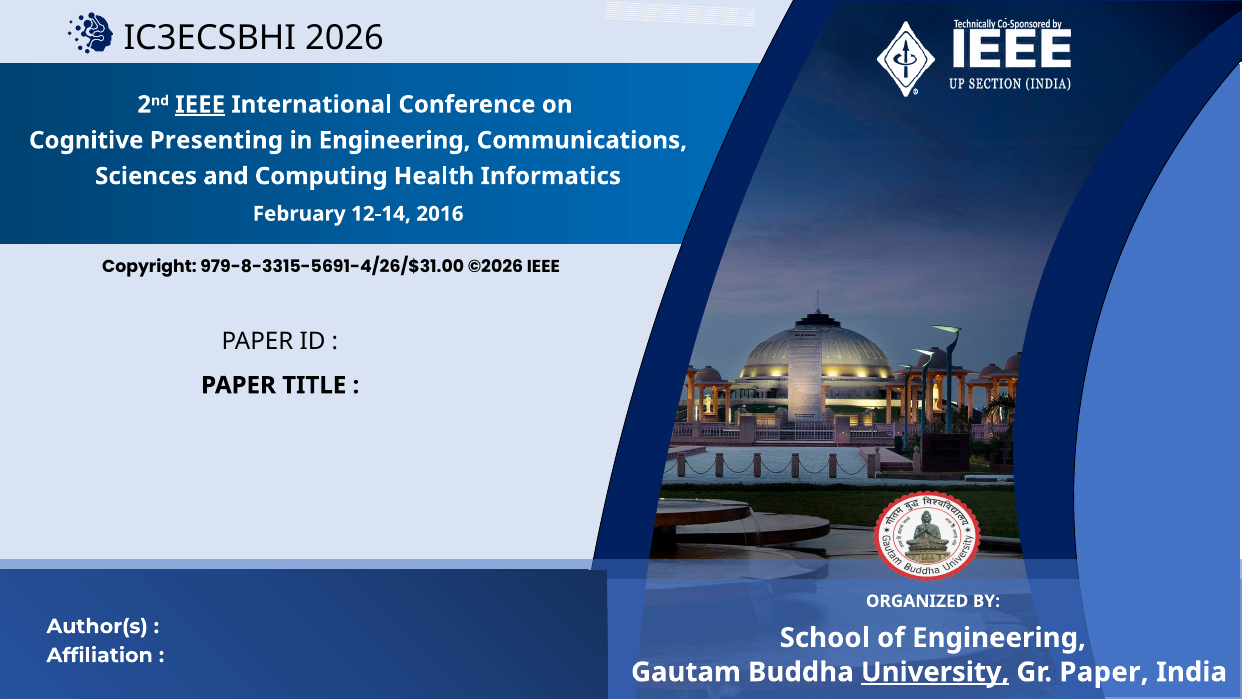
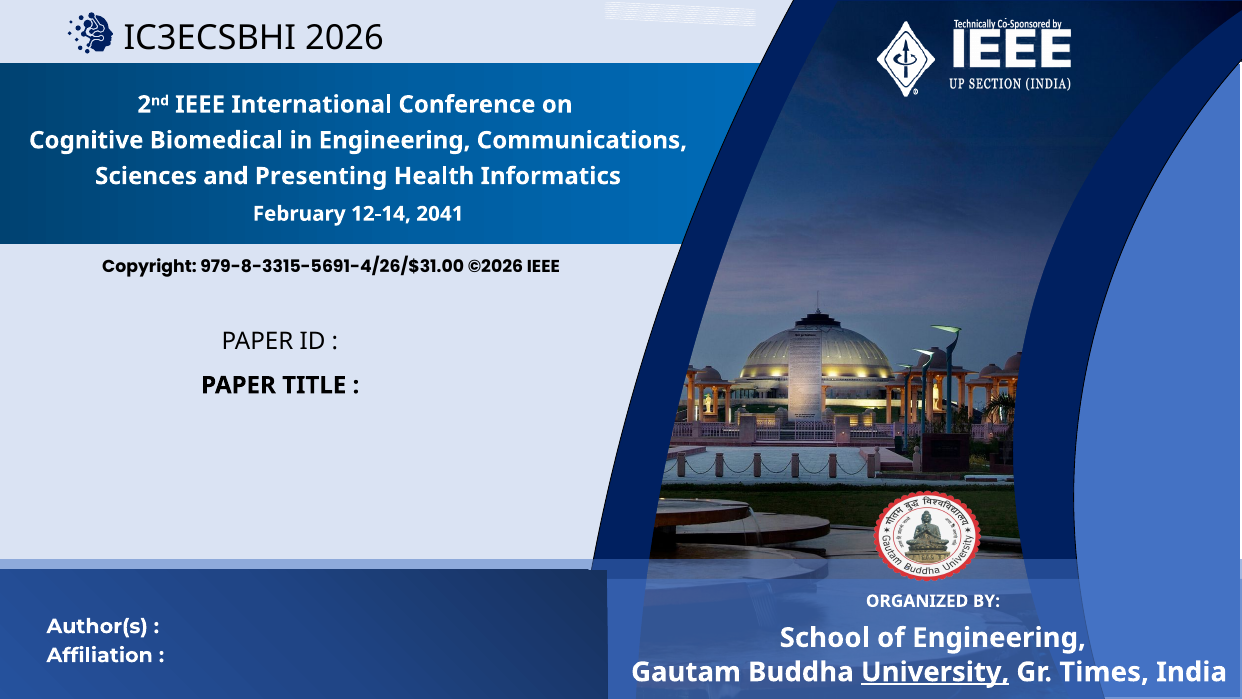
IEEE underline: present -> none (200, 104)
Presenting: Presenting -> Biomedical (216, 140)
Computing: Computing -> Presenting (321, 176)
2016: 2016 -> 2041 (440, 214)
Gr Paper: Paper -> Times (1104, 672)
